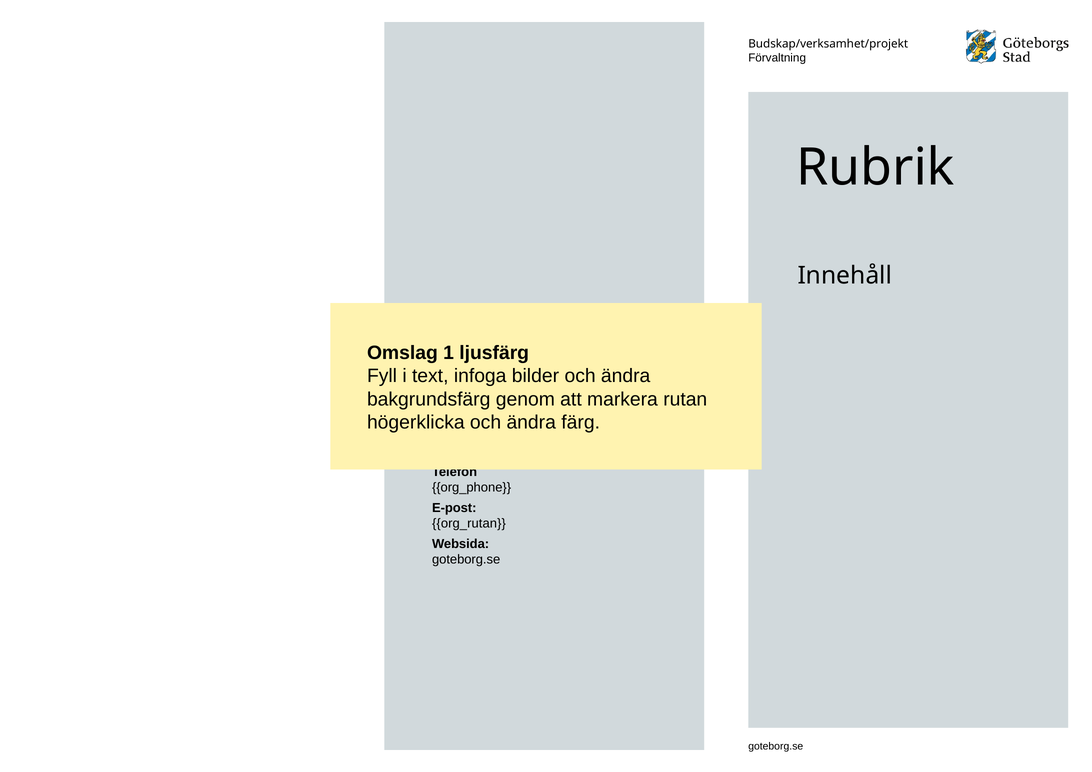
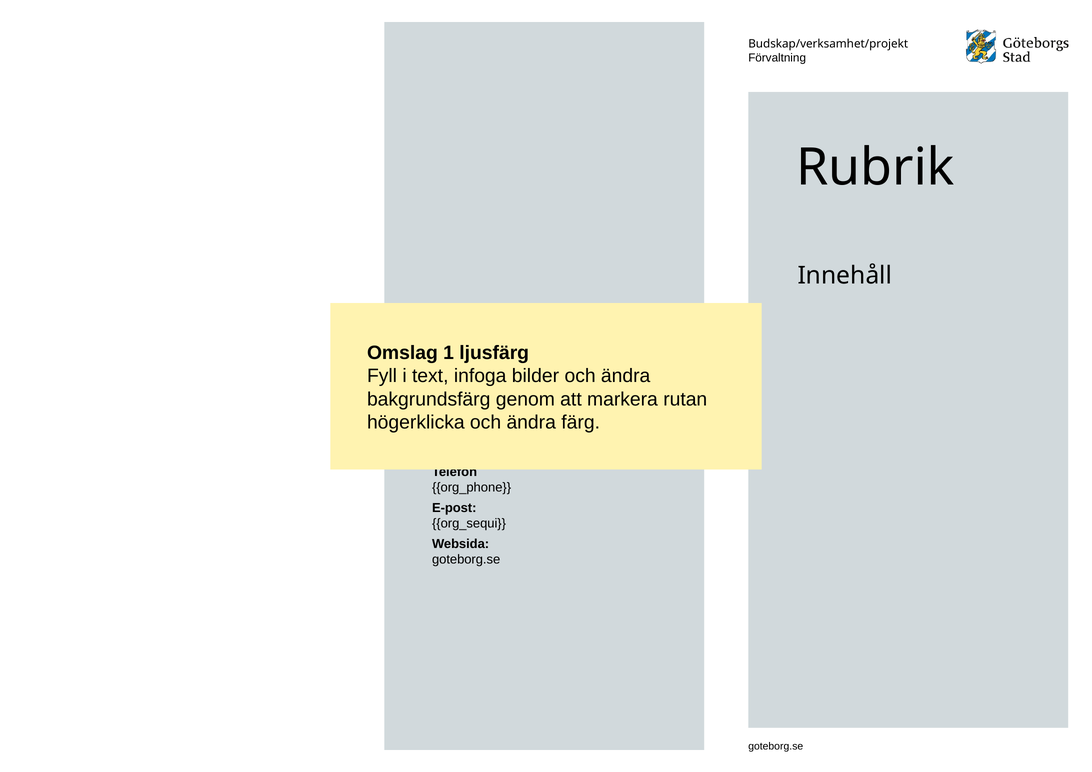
org_rutan: org_rutan -> org_sequi (469, 524)
